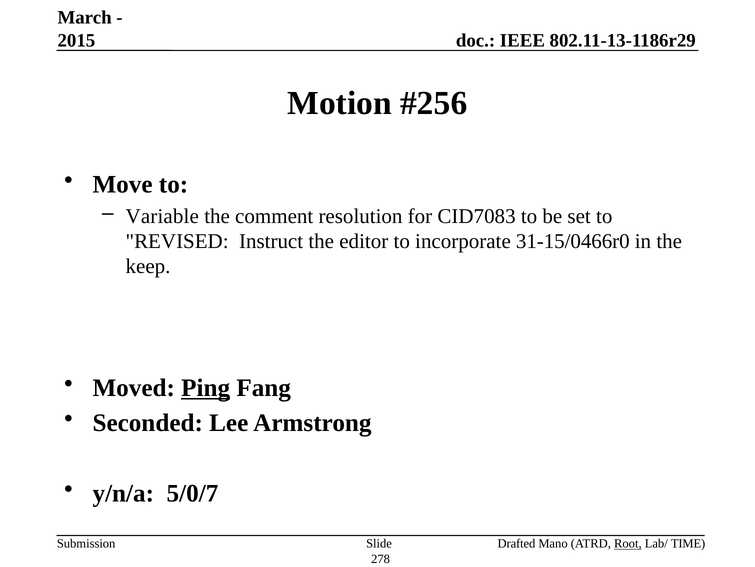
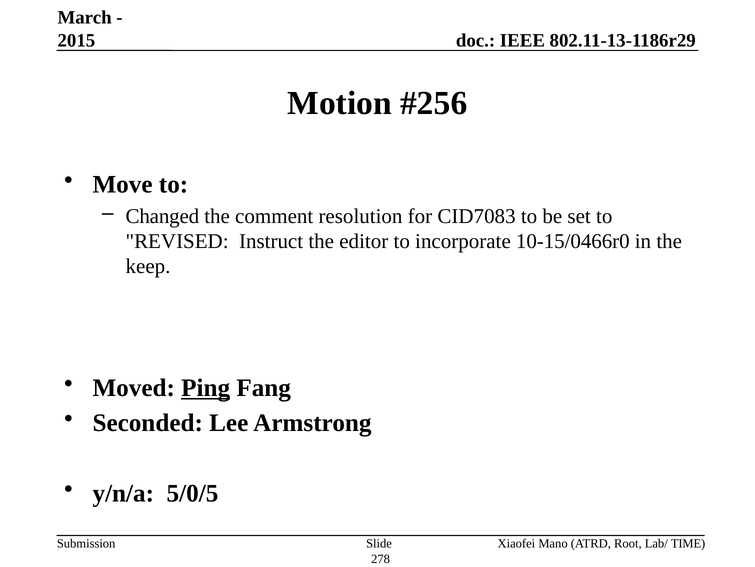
Variable: Variable -> Changed (162, 216)
31-15/0466r0: 31-15/0466r0 -> 10-15/0466r0 (573, 241)
5/0/7: 5/0/7 -> 5/0/5 (192, 493)
Drafted: Drafted -> Xiaofei (516, 543)
Root underline: present -> none (628, 543)
